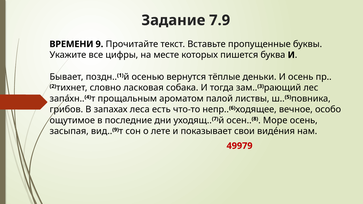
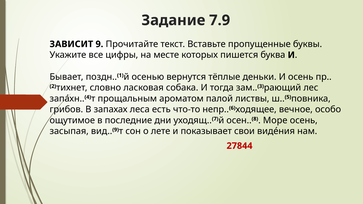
ВРЕМЕНИ: ВРЕМЕНИ -> ЗАВИСИТ (71, 44)
49979: 49979 -> 27844 (240, 146)
